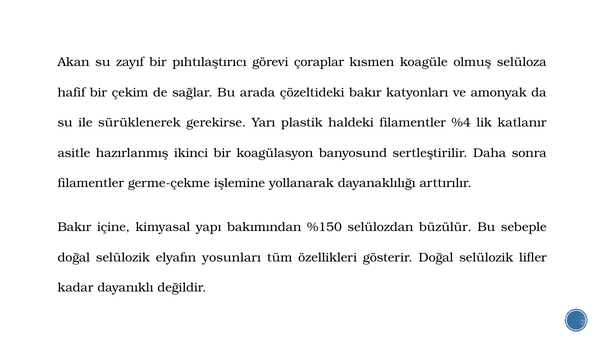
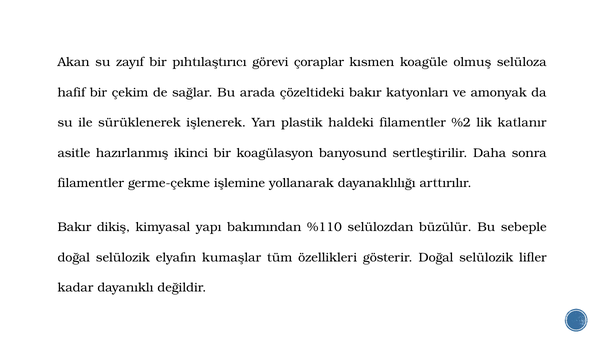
gerekirse: gerekirse -> işlenerek (216, 123)
%4: %4 -> %2 (461, 123)
içine: içine -> dikiş (113, 227)
%150: %150 -> %110 (324, 227)
yosunları: yosunları -> kumaşlar (232, 257)
